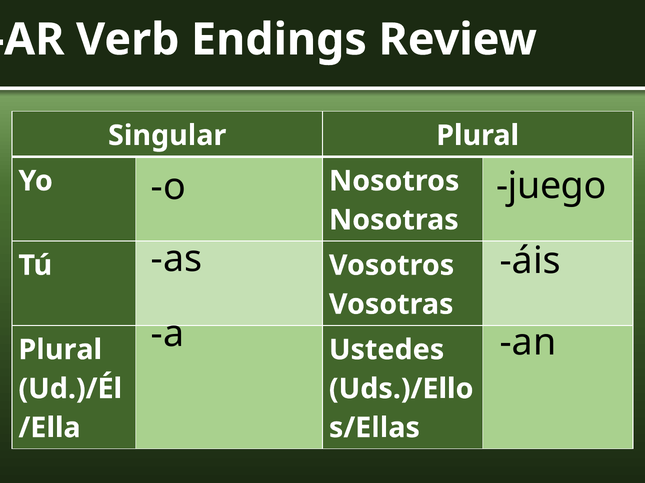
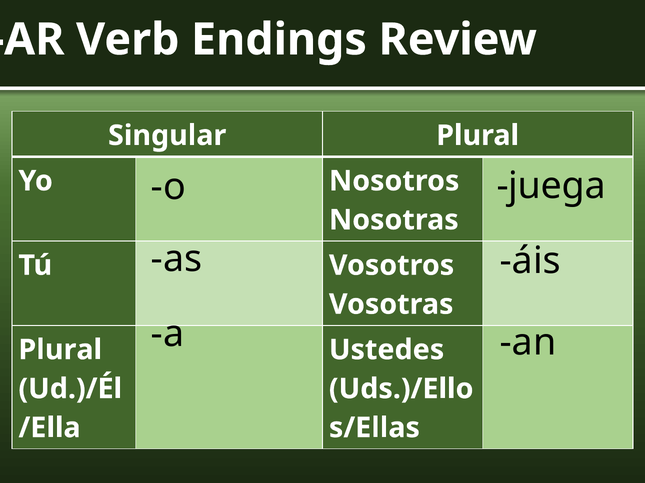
juego: juego -> juega (551, 186)
